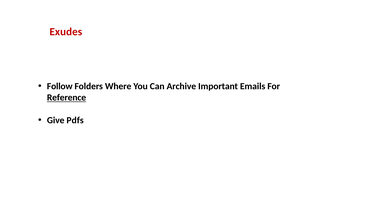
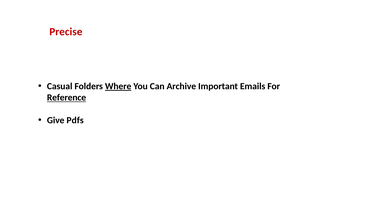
Exudes: Exudes -> Precise (66, 32)
Follow: Follow -> Casual (60, 86)
Where underline: none -> present (118, 86)
